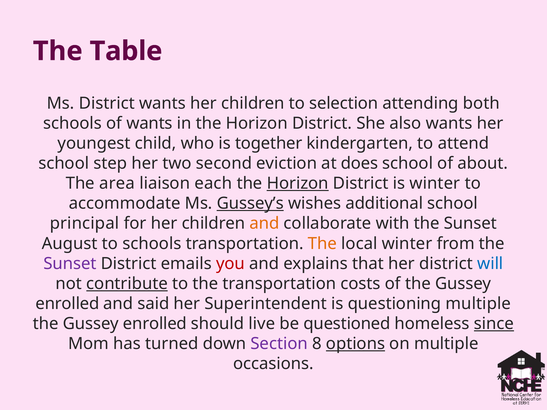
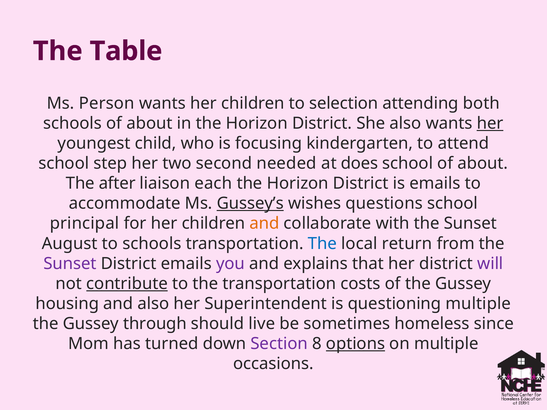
Ms District: District -> Person (107, 103)
schools of wants: wants -> about (149, 123)
her underline: none -> present (490, 123)
together: together -> focusing (269, 143)
eviction: eviction -> needed (287, 163)
area: area -> after (117, 184)
Horizon underline: present -> none (298, 184)
is winter: winter -> emails (435, 184)
additional: additional -> questions (384, 204)
The colour: orange -> blue (322, 244)
local winter: winter -> return (407, 244)
you colour: red -> purple (231, 264)
will colour: blue -> purple (490, 264)
enrolled: enrolled -> housing (67, 304)
and said: said -> also (153, 304)
enrolled: enrolled -> through (155, 324)
questioned: questioned -> sometimes (347, 324)
since underline: present -> none (494, 324)
